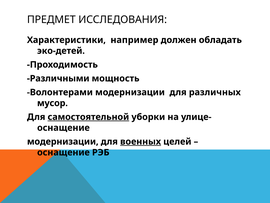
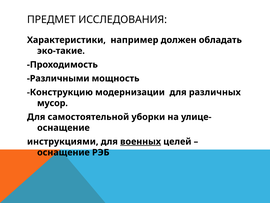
эко-детей: эко-детей -> эко-такие (61, 51)
Волонтерами: Волонтерами -> Конструкцию (60, 92)
самостоятельной underline: present -> none (88, 117)
модернизации: модернизации -> инструкциями (63, 141)
